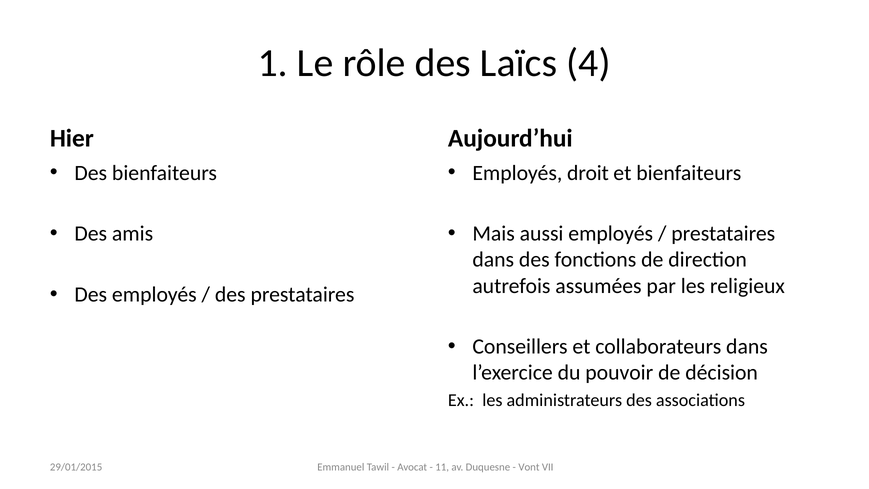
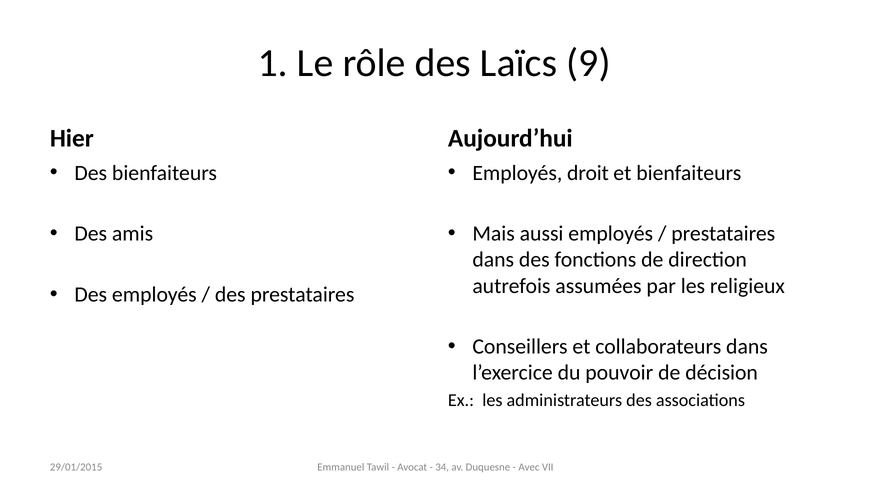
4: 4 -> 9 (588, 63)
11: 11 -> 34 (442, 467)
Vont: Vont -> Avec (529, 467)
